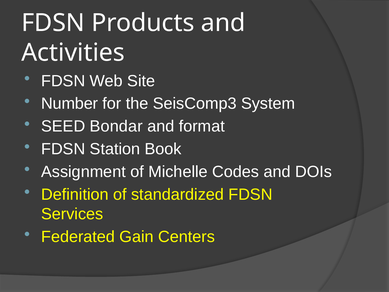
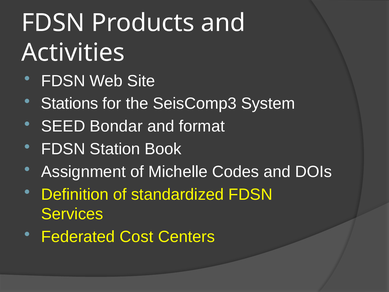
Number: Number -> Stations (70, 104)
Gain: Gain -> Cost (136, 236)
